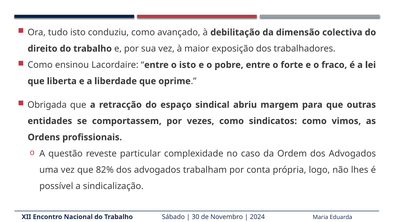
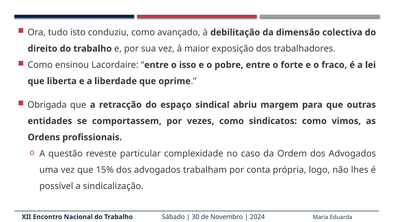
o isto: isto -> isso (188, 65)
82%: 82% -> 15% (105, 170)
